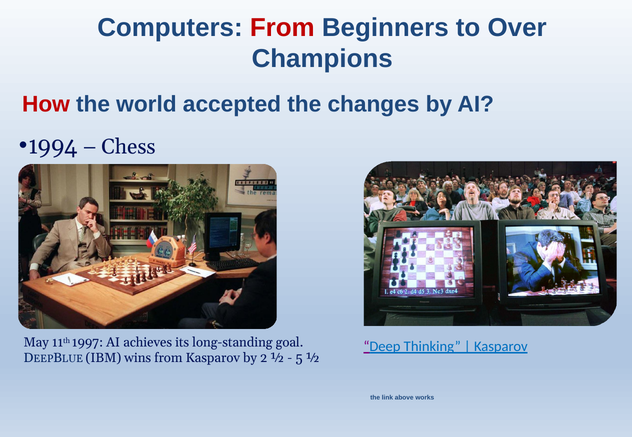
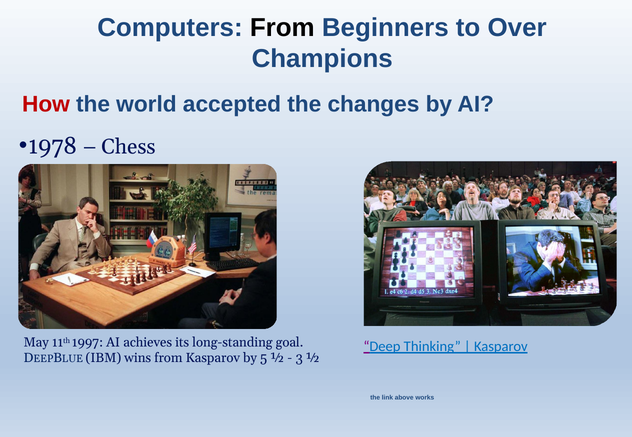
From colour: red -> black (282, 28)
1994: 1994 -> 1978 (53, 146)
2: 2 -> 5 (264, 359)
5: 5 -> 3 (299, 359)
